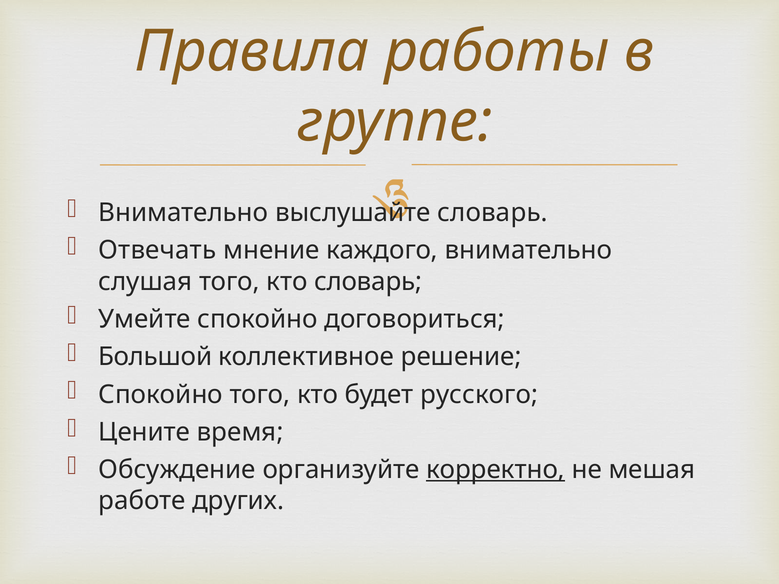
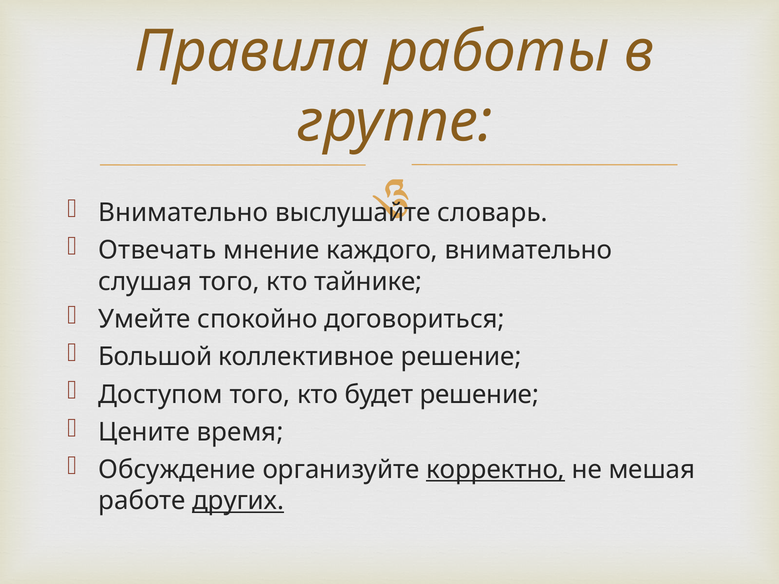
кто словарь: словарь -> тайнике (368, 282)
Спокойно: Спокойно -> Доступом (161, 395)
будет русского: русского -> решение (479, 395)
других underline: none -> present (238, 501)
